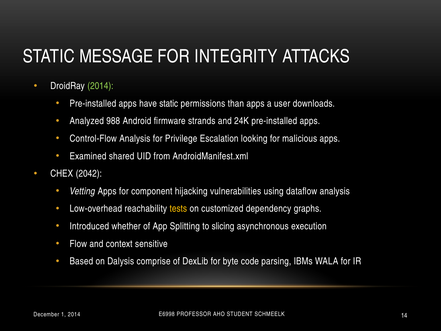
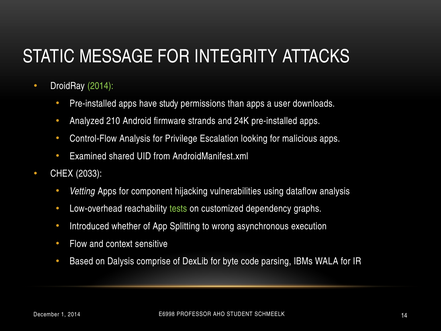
have static: static -> study (169, 103)
988: 988 -> 210 (113, 121)
2042: 2042 -> 2033 (89, 174)
tests colour: yellow -> light green (178, 209)
slicing: slicing -> wrong (223, 226)
